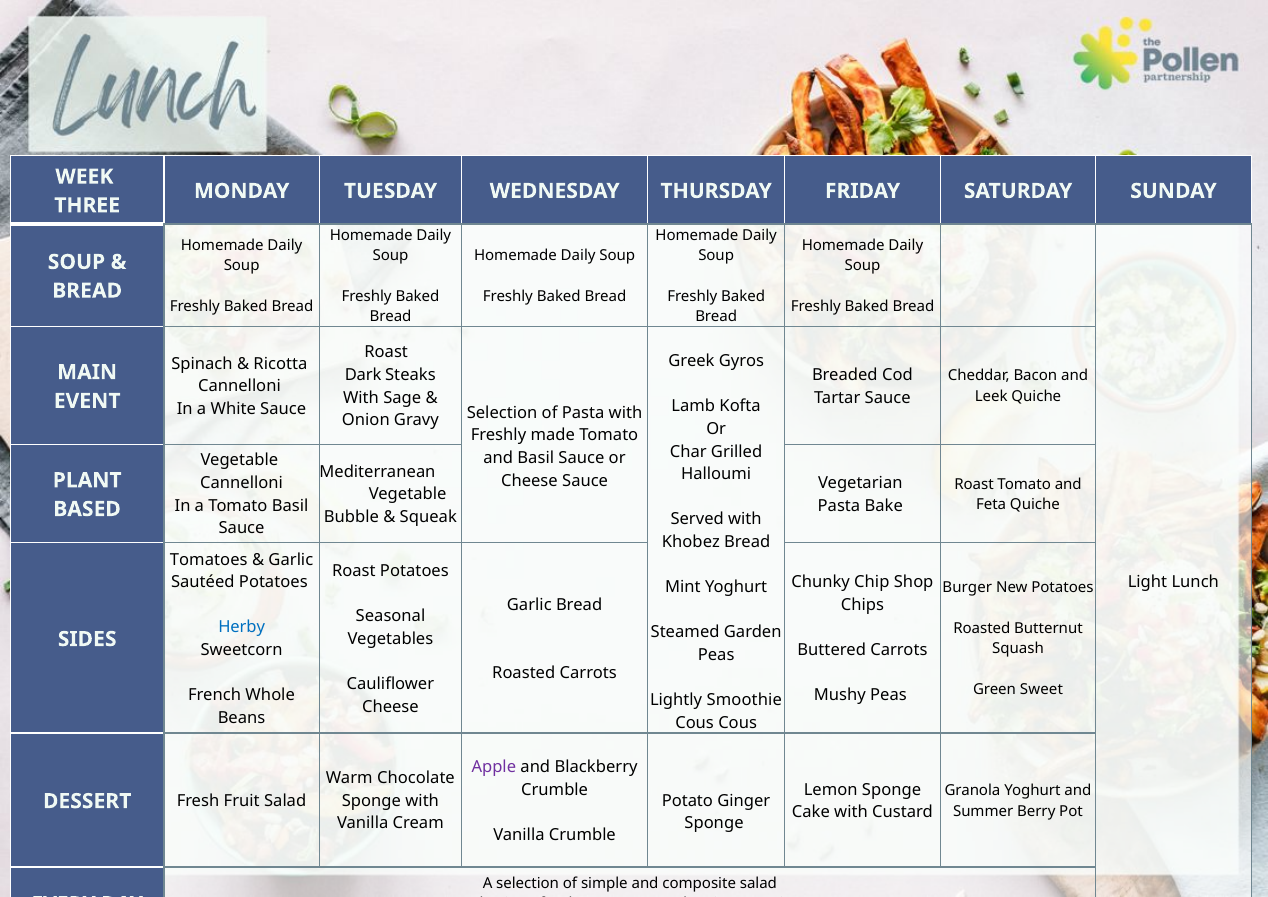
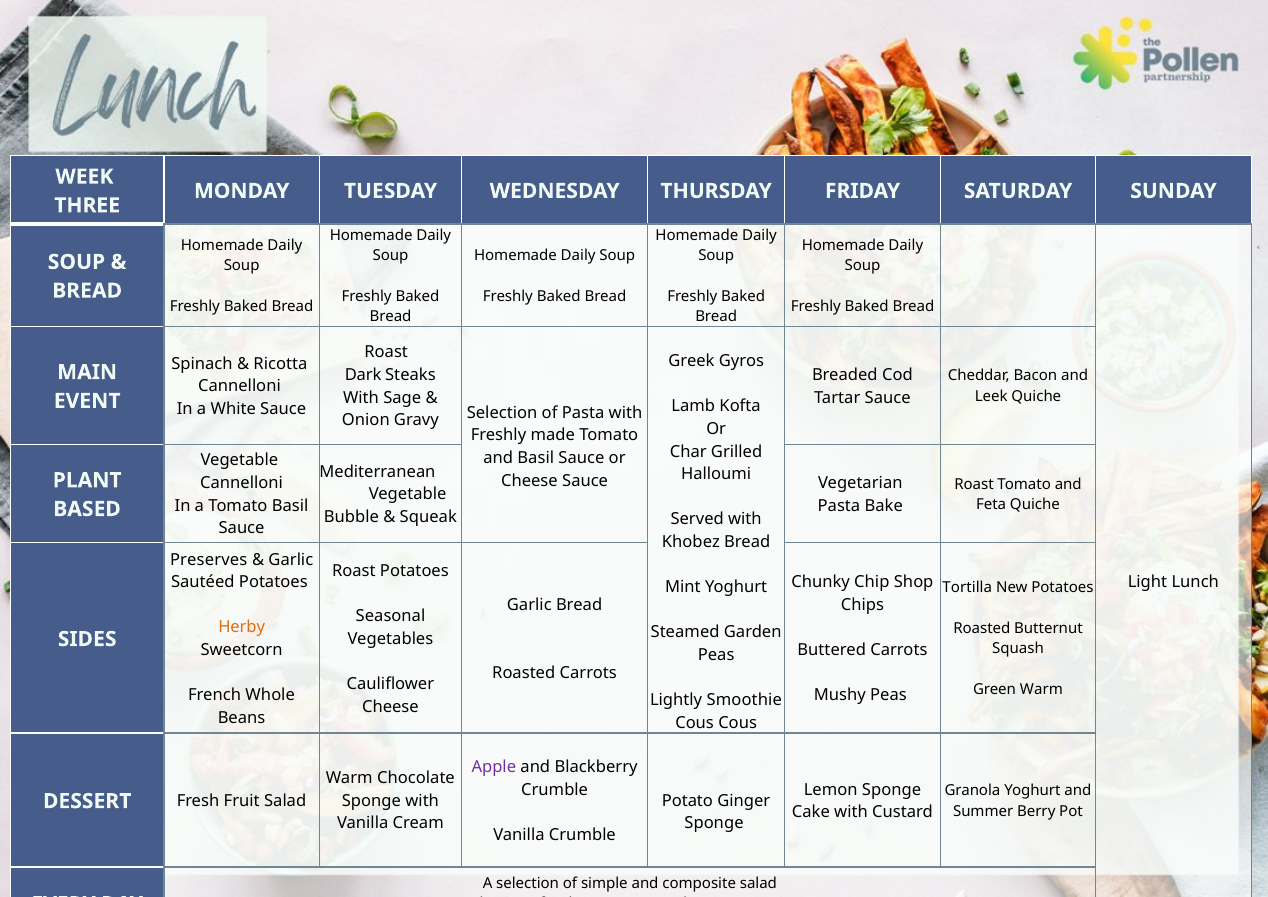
Tomatoes: Tomatoes -> Preserves (209, 559)
Burger: Burger -> Tortilla (967, 587)
Herby colour: blue -> orange (242, 627)
Green Sweet: Sweet -> Warm (1041, 690)
